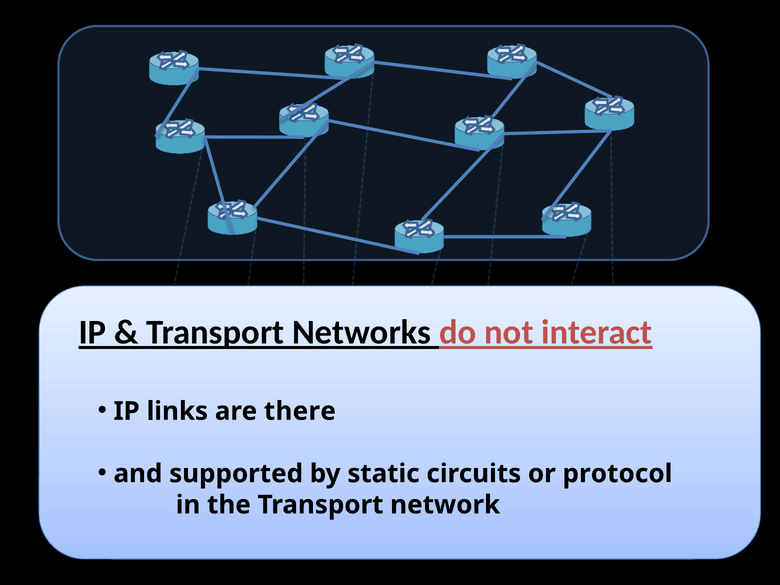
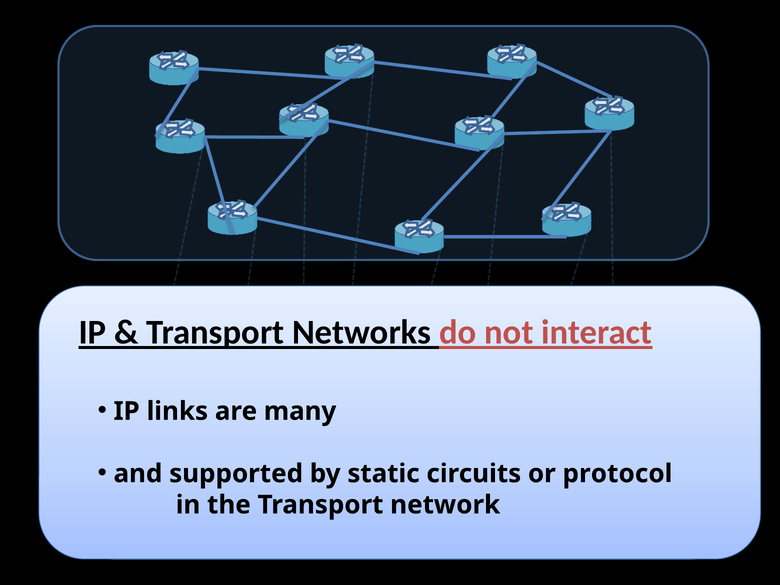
there: there -> many (300, 411)
